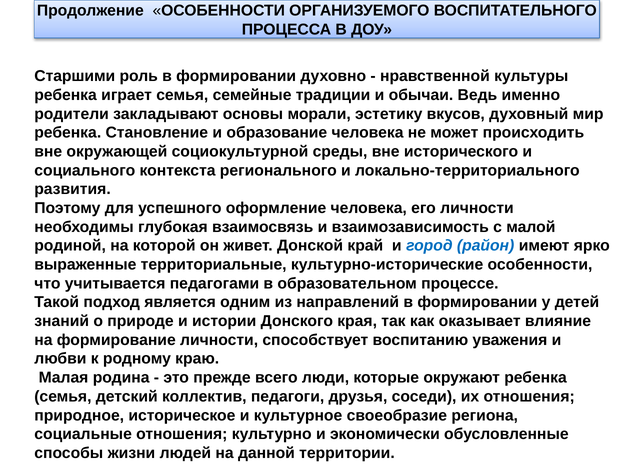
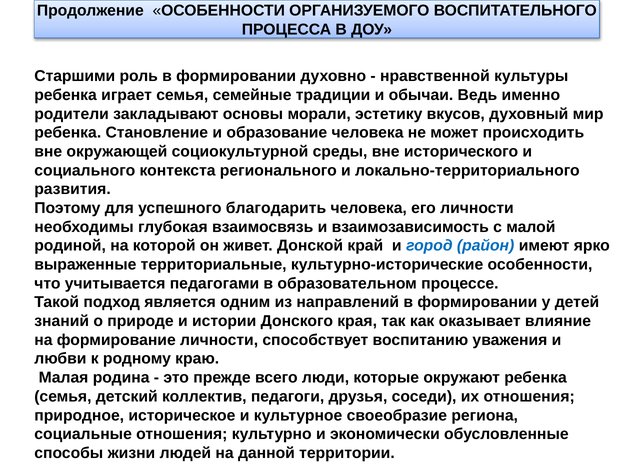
оформление: оформление -> благодарить (276, 208)
